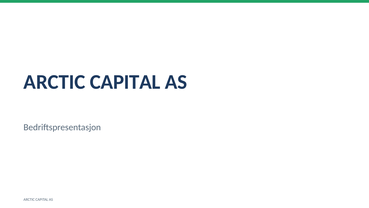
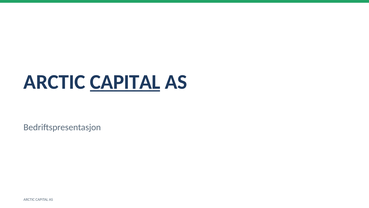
CAPITAL underline: none -> present (125, 82)
